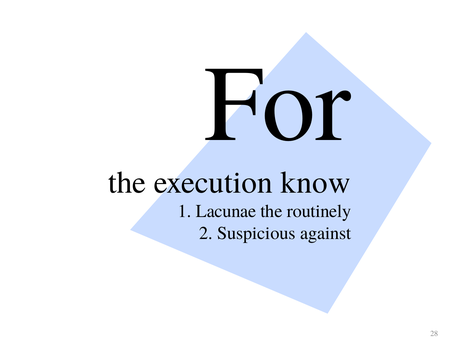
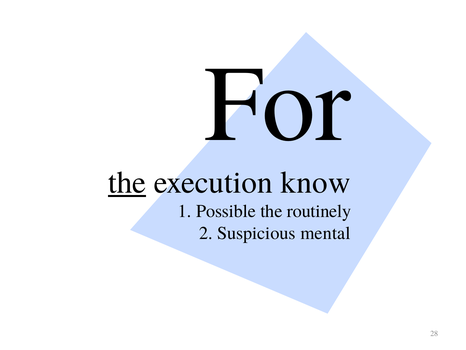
the underline: none -> present (127, 182)
Lacunae: Lacunae -> Possible (226, 211)
against: against -> mental (325, 233)
